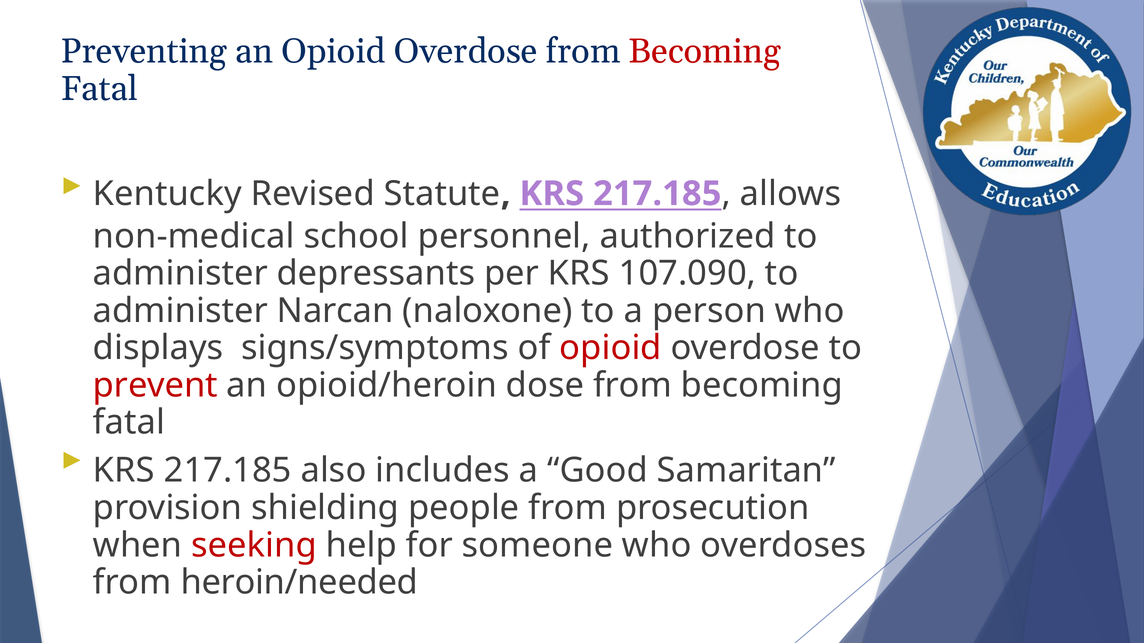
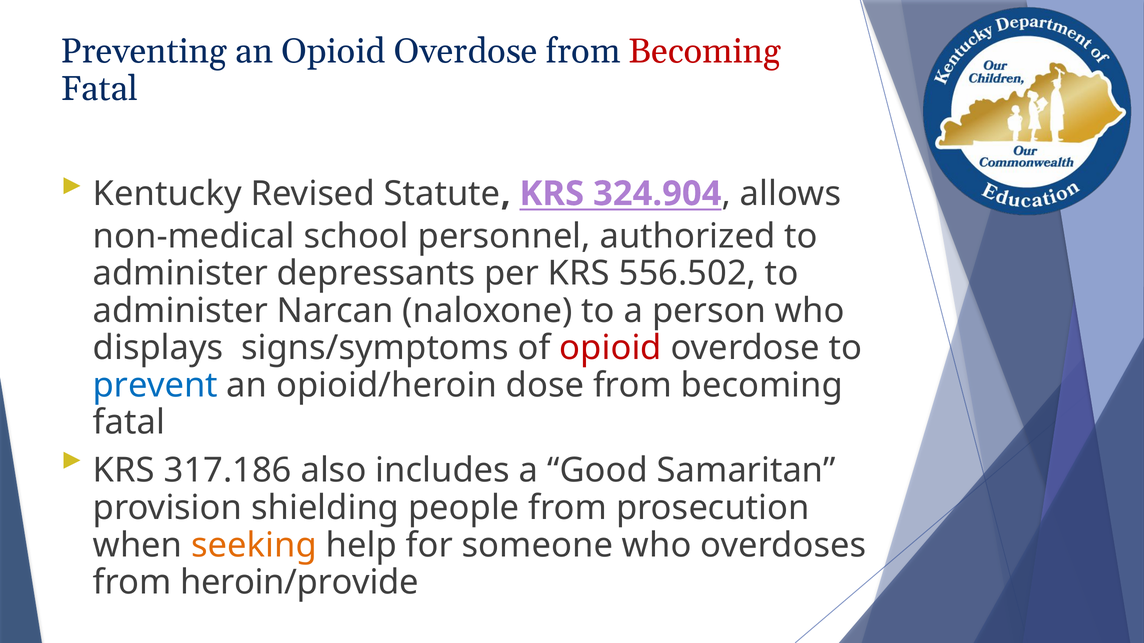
217.185: 217.185 -> 324.904 (657, 194)
107.090: 107.090 -> 556.502 (687, 274)
prevent colour: red -> blue (155, 386)
217.185: 217.185 -> 317.186 (228, 471)
seeking colour: red -> orange (254, 546)
heroin/needed: heroin/needed -> heroin/provide (299, 583)
